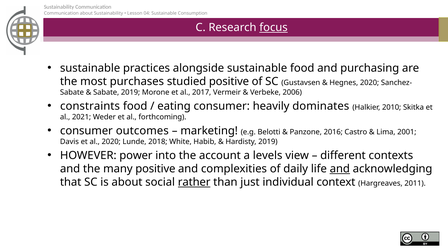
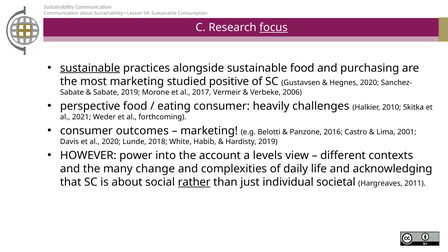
sustainable underline: none -> present (90, 68)
most purchases: purchases -> marketing (137, 81)
constraints: constraints -> perspective (90, 106)
dominates: dominates -> challenges (321, 106)
many positive: positive -> change (155, 169)
and underline: present -> none (340, 169)
context: context -> societal (336, 182)
